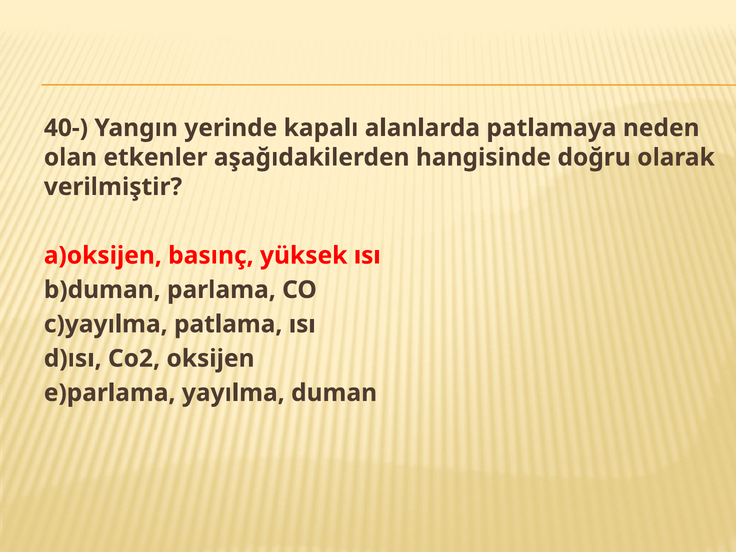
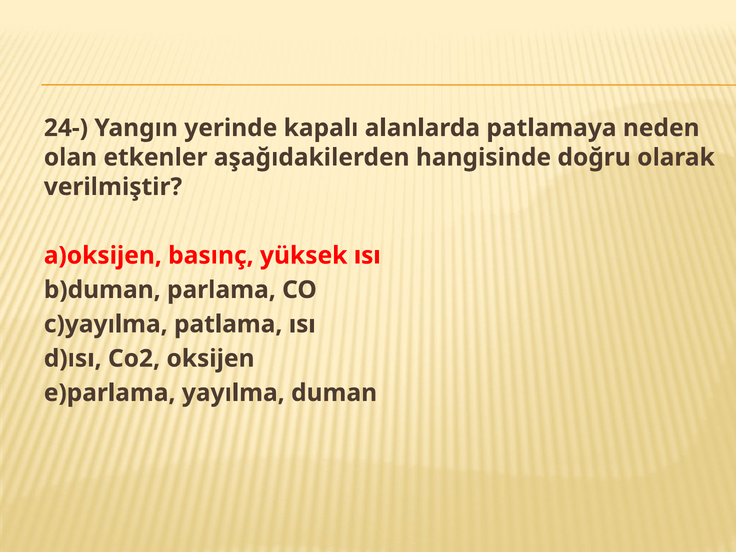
40-: 40- -> 24- (66, 128)
